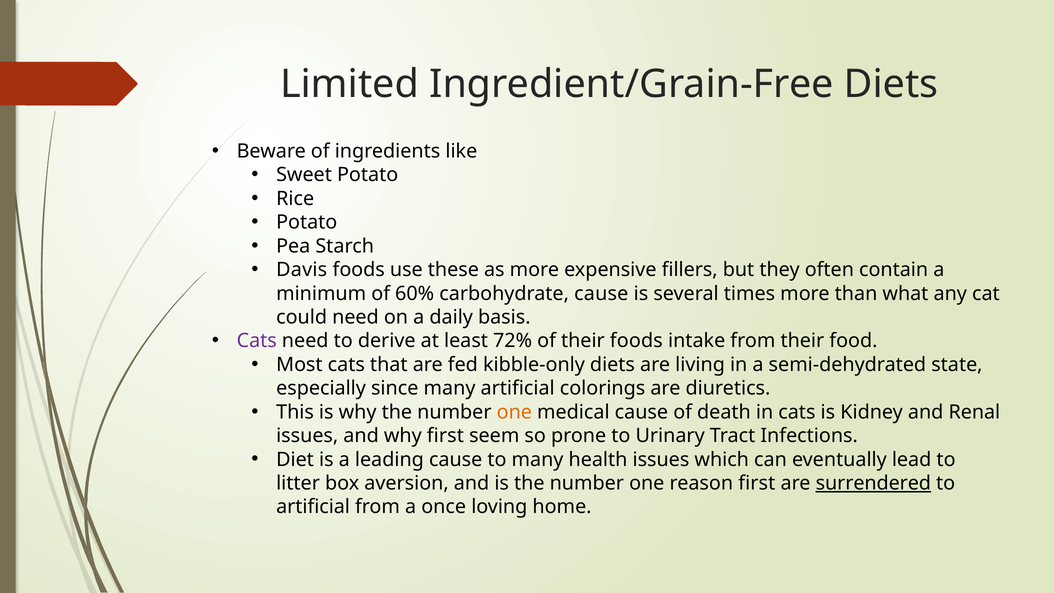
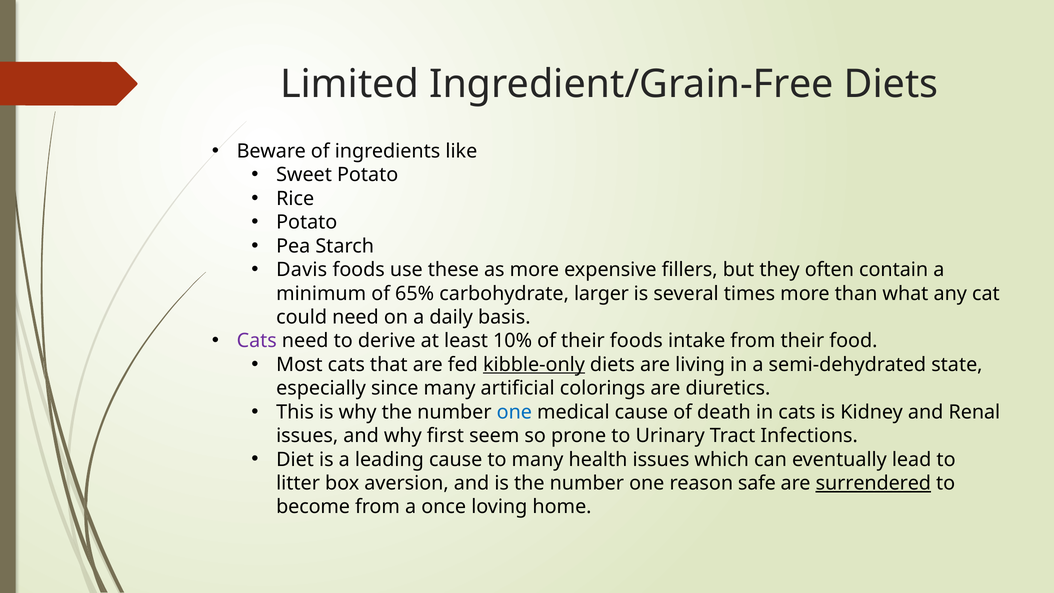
60%: 60% -> 65% (415, 293)
carbohydrate cause: cause -> larger (601, 293)
72%: 72% -> 10% (513, 341)
kibble-only underline: none -> present (534, 365)
one colour: orange -> blue (514, 412)
reason first: first -> safe (757, 483)
artificial: artificial -> become (313, 507)
